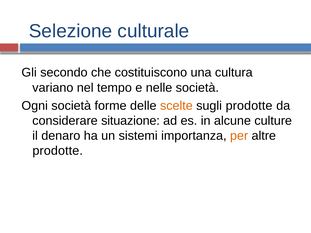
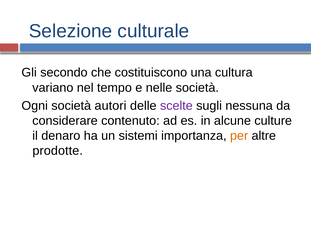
forme: forme -> autori (110, 106)
scelte colour: orange -> purple (176, 106)
sugli prodotte: prodotte -> nessuna (249, 106)
situazione: situazione -> contenuto (130, 121)
